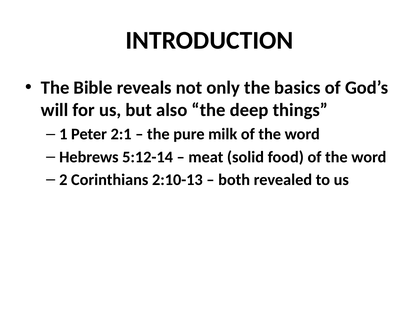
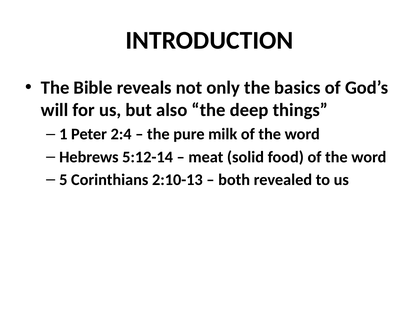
2:1: 2:1 -> 2:4 (121, 134)
2: 2 -> 5 (63, 180)
